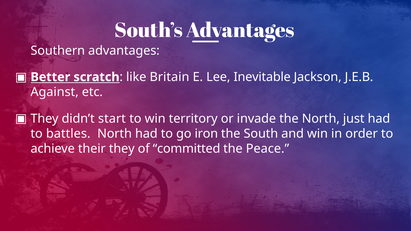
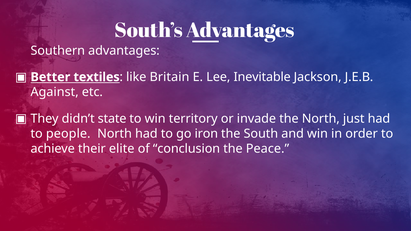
scratch: scratch -> textiles (97, 77)
start: start -> state (112, 119)
battles: battles -> people (68, 134)
their they: they -> elite (122, 149)
committed: committed -> conclusion (186, 149)
